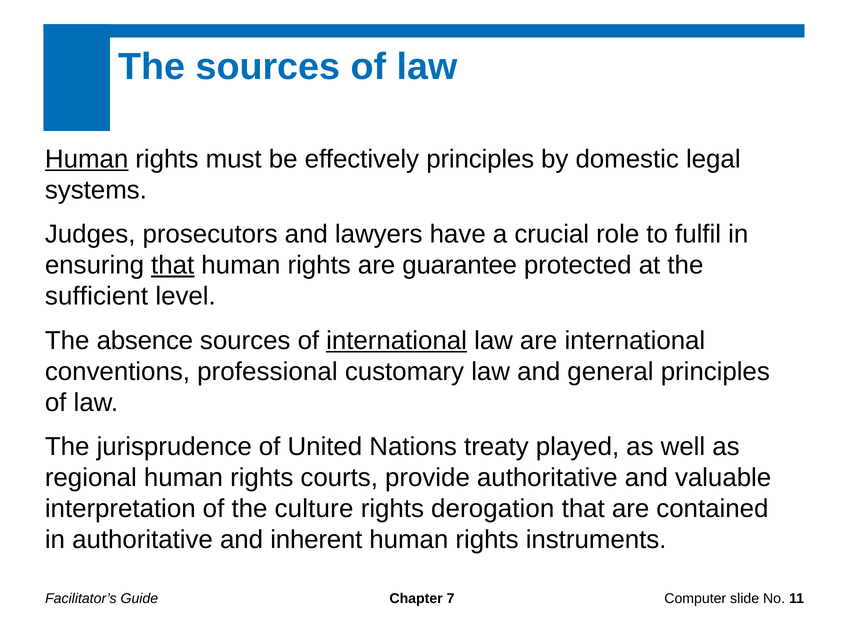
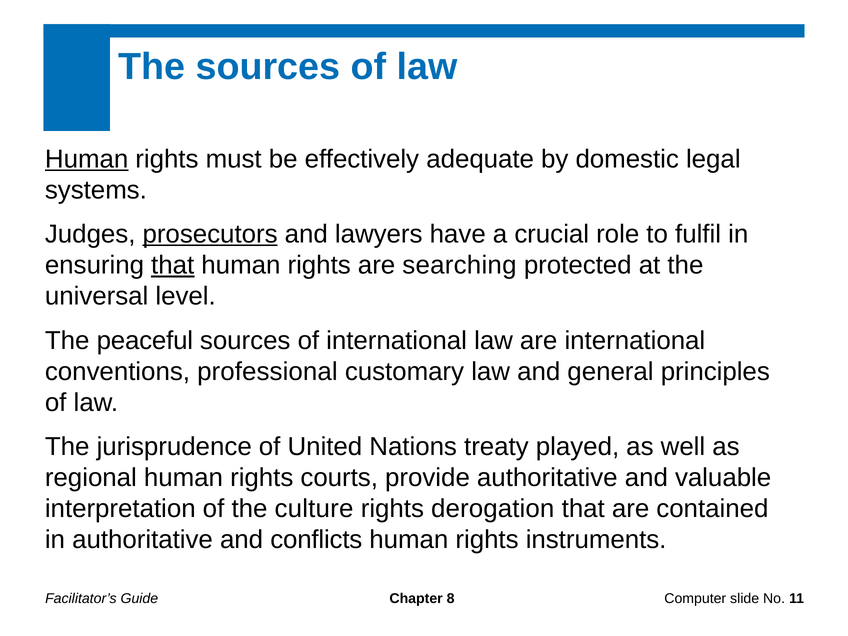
effectively principles: principles -> adequate (480, 159)
prosecutors underline: none -> present (210, 234)
guarantee: guarantee -> searching (459, 265)
sufficient: sufficient -> universal (97, 296)
absence: absence -> peaceful (145, 340)
international underline: present -> none (397, 340)
inherent: inherent -> conflicts (316, 540)
7: 7 -> 8 (451, 599)
